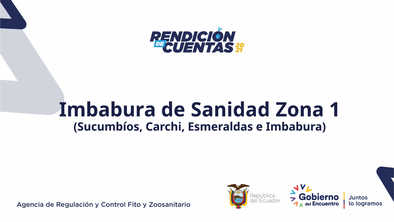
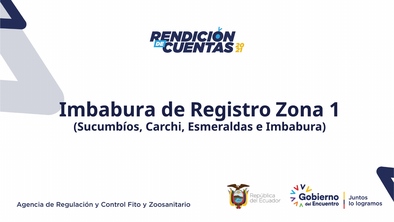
Sanidad: Sanidad -> Registro (231, 110)
